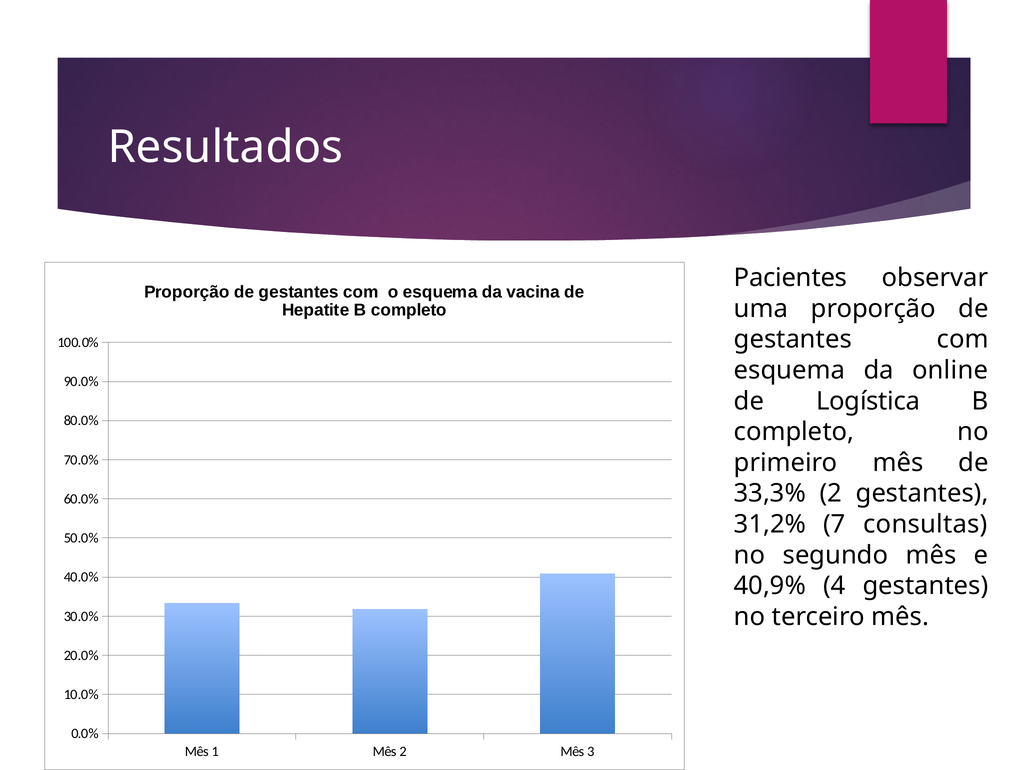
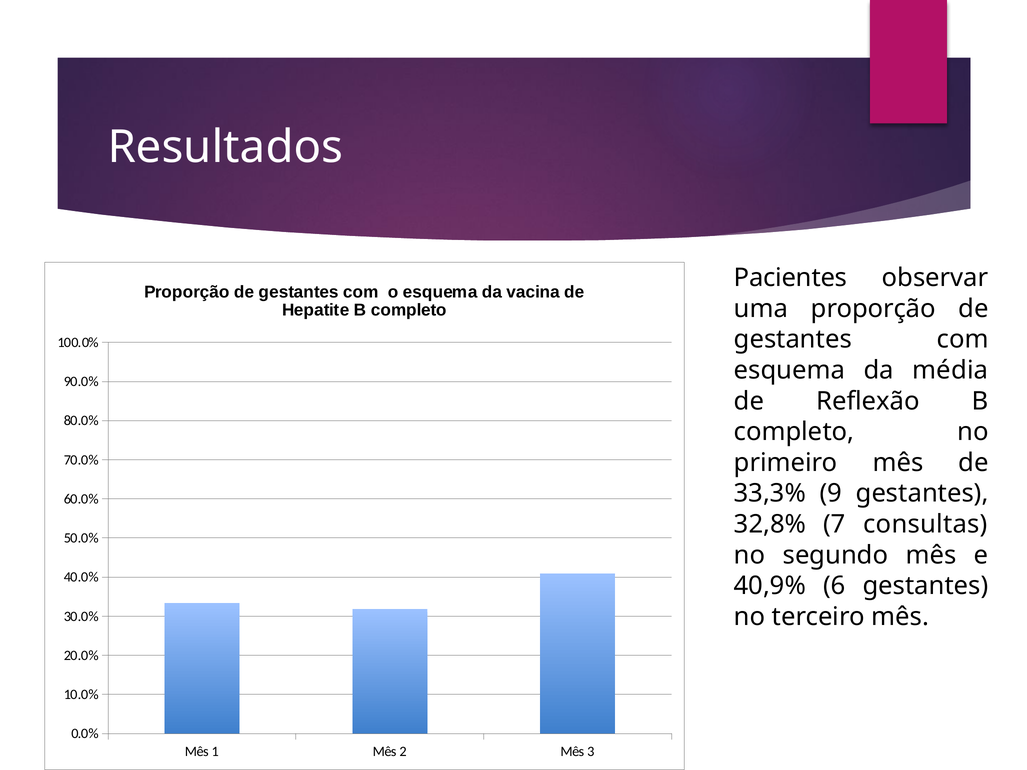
online: online -> média (950, 370)
Logística: Logística -> Reflexão (868, 401)
33,3% 2: 2 -> 9 (831, 494)
31,2%: 31,2% -> 32,8% (770, 524)
4: 4 -> 6 (834, 586)
